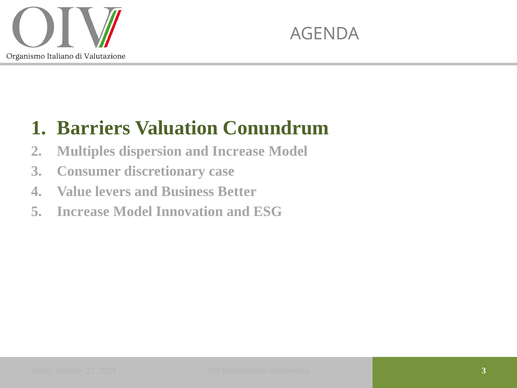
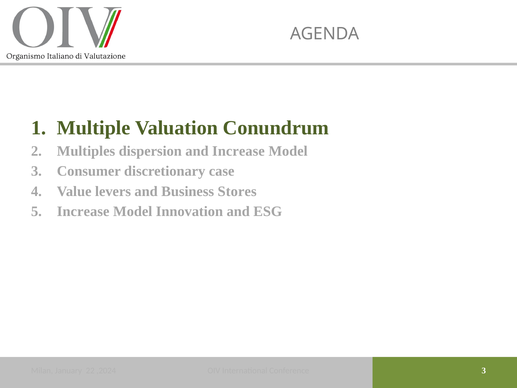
Barriers: Barriers -> Multiple (94, 128)
Better: Better -> Stores (237, 191)
